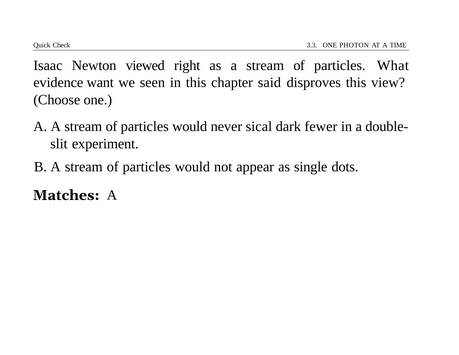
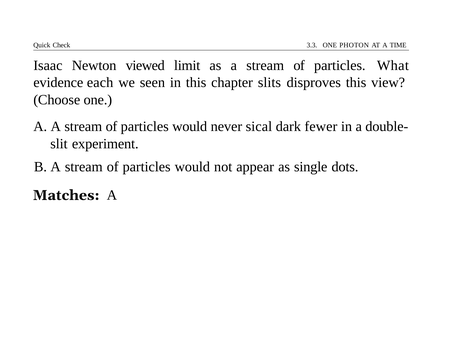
right: right -> limit (187, 65)
want: want -> each (100, 82)
said: said -> slits (269, 82)
